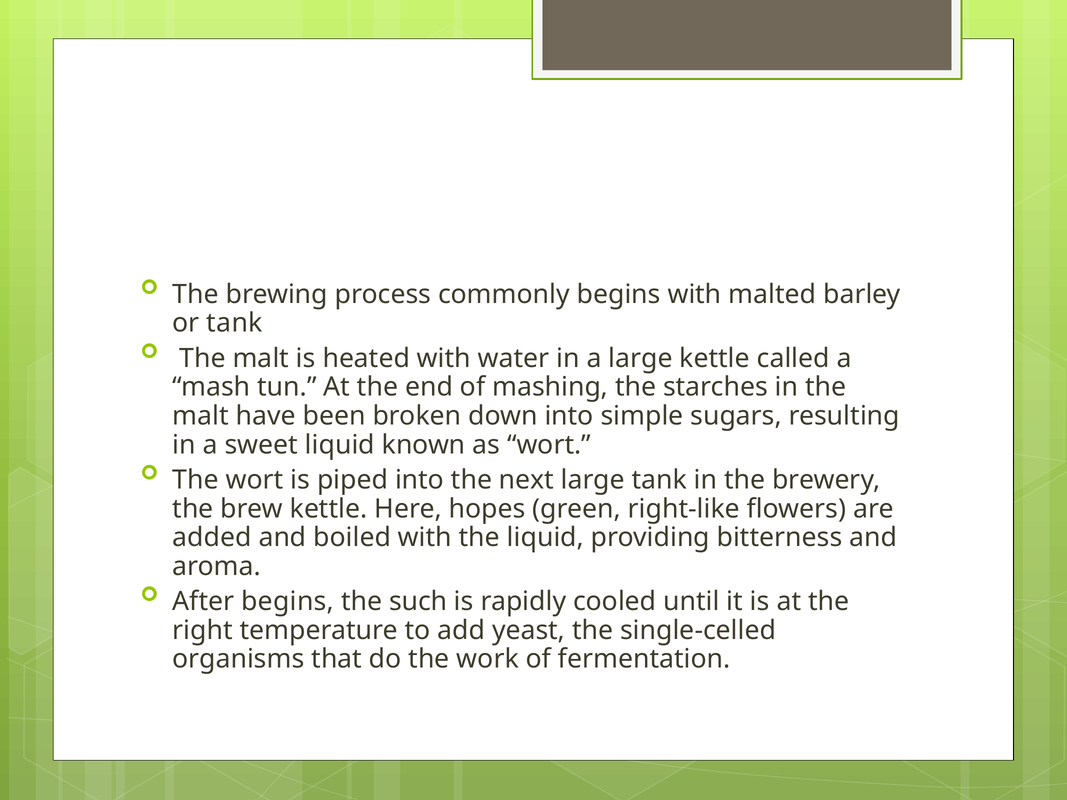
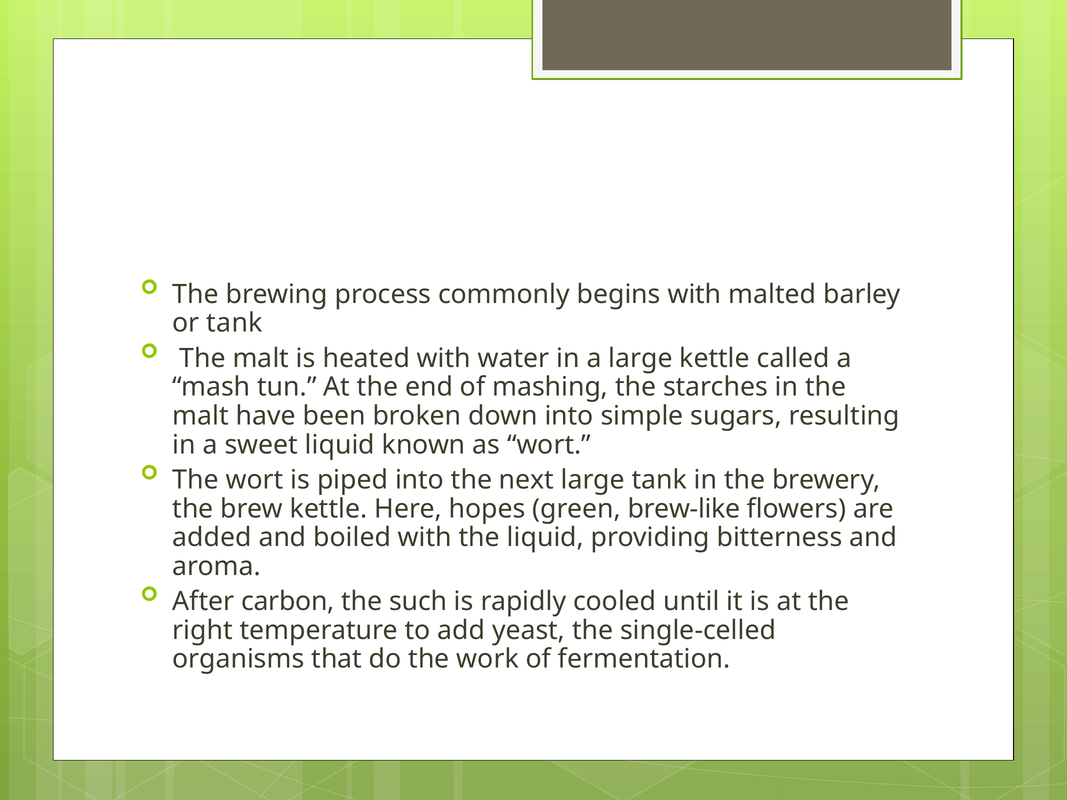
right-like: right-like -> brew-like (684, 509)
After begins: begins -> carbon (288, 602)
